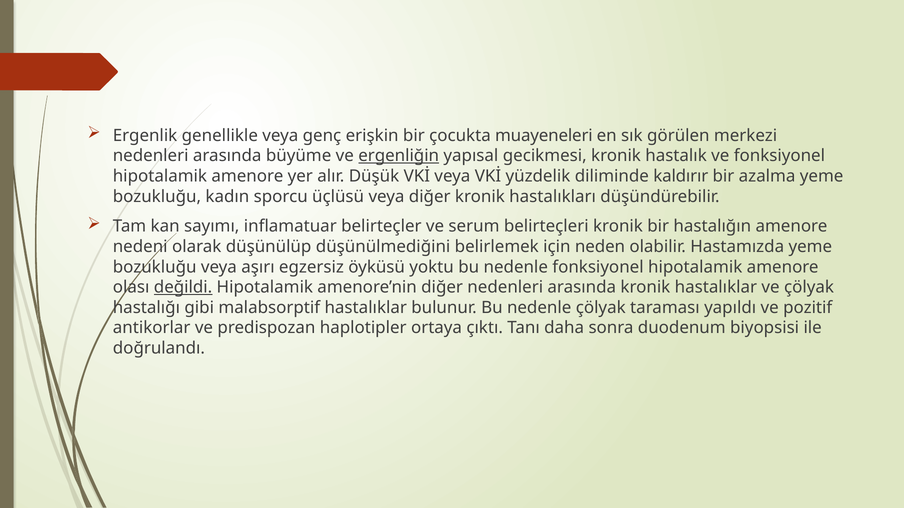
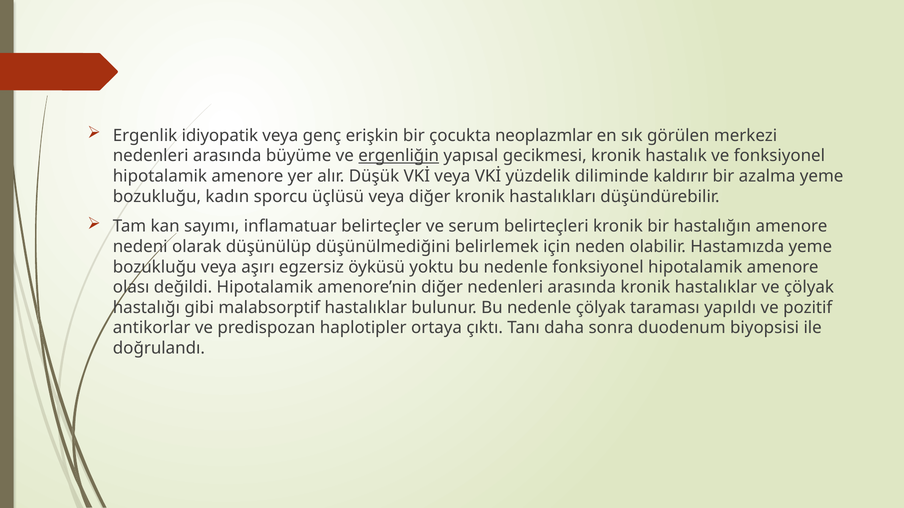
genellikle: genellikle -> idiyopatik (220, 136)
muayeneleri: muayeneleri -> neoplazmlar (544, 136)
değildi underline: present -> none (183, 288)
